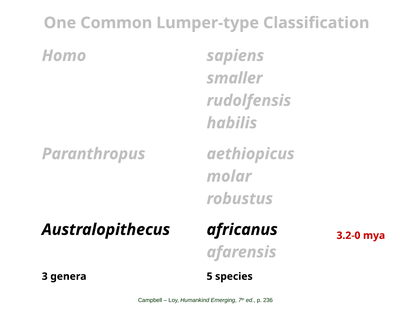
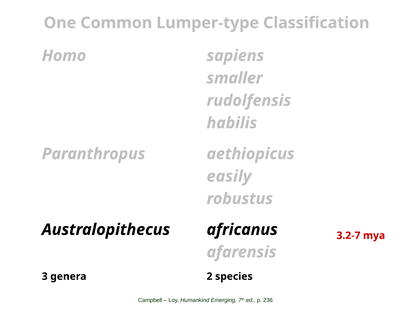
molar: molar -> easily (229, 176)
3.2-0: 3.2-0 -> 3.2-7 (348, 236)
5: 5 -> 2 (210, 276)
